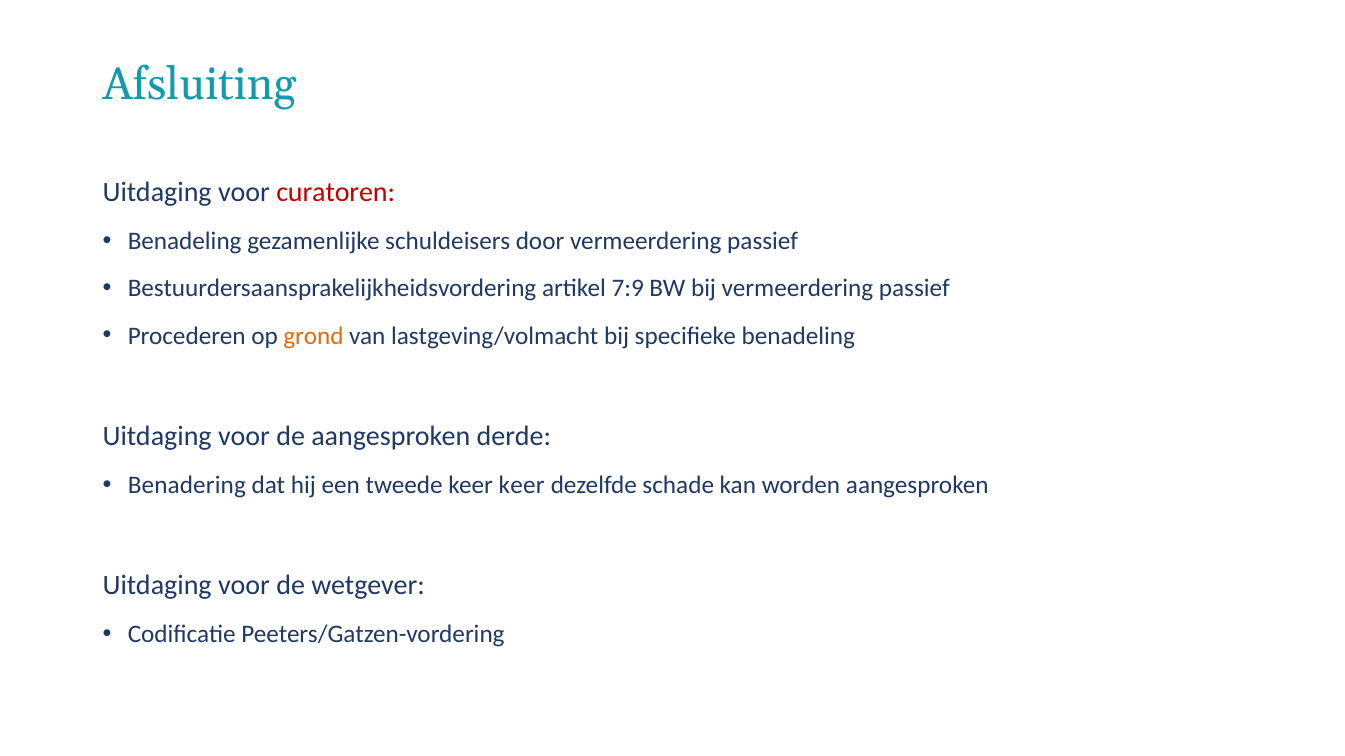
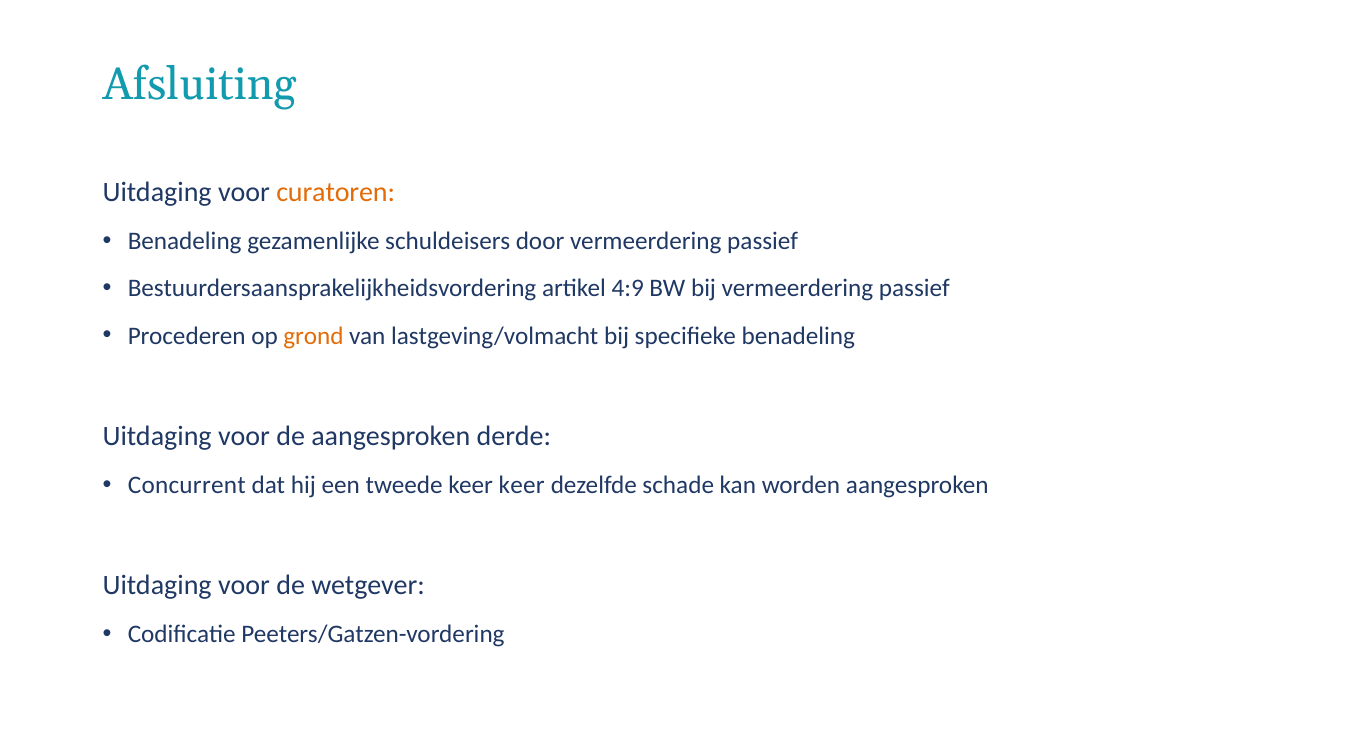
curatoren colour: red -> orange (336, 193)
7:9: 7:9 -> 4:9 (628, 289)
Benadering: Benadering -> Concurrent (187, 485)
